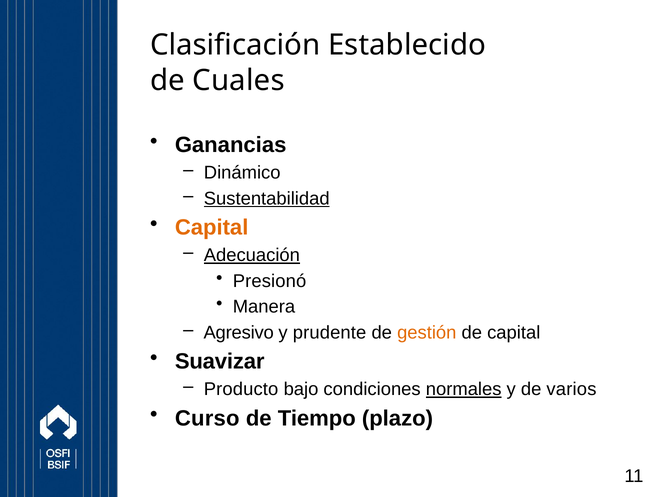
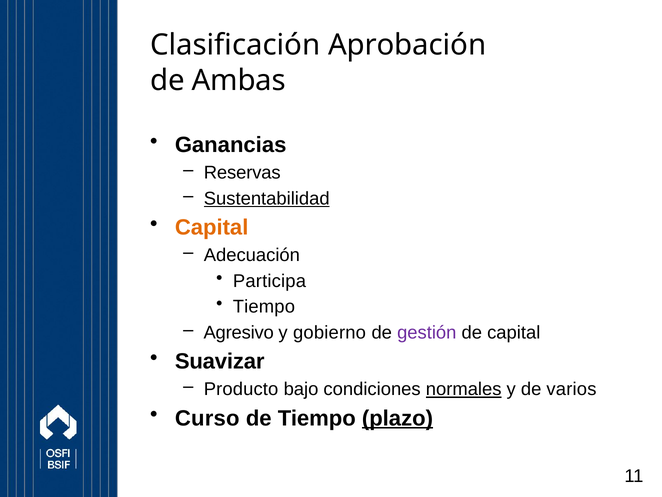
Establecido: Establecido -> Aprobación (407, 45)
Cuales: Cuales -> Ambas (239, 80)
Dinámico: Dinámico -> Reservas (242, 173)
Adecuación underline: present -> none (252, 255)
Presionó: Presionó -> Participa (270, 281)
Manera: Manera -> Tiempo (264, 307)
prudente: prudente -> gobierno (330, 332)
gestión colour: orange -> purple (427, 332)
plazo underline: none -> present (397, 418)
